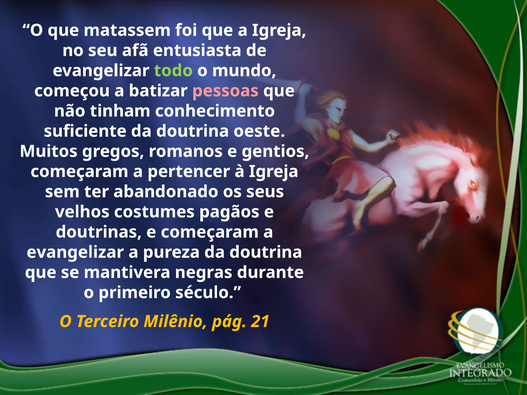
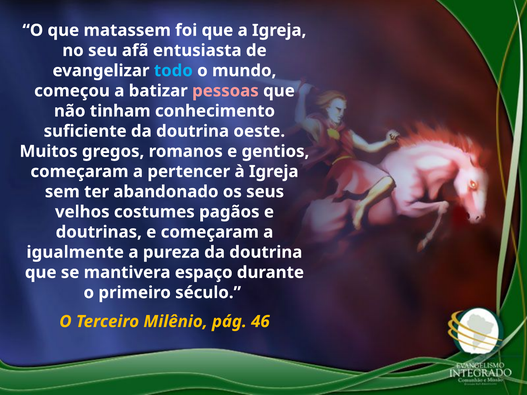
todo colour: light green -> light blue (173, 71)
evangelizar: evangelizar -> igualmente (75, 252)
negras: negras -> espaço (204, 273)
21: 21 -> 46 (260, 322)
